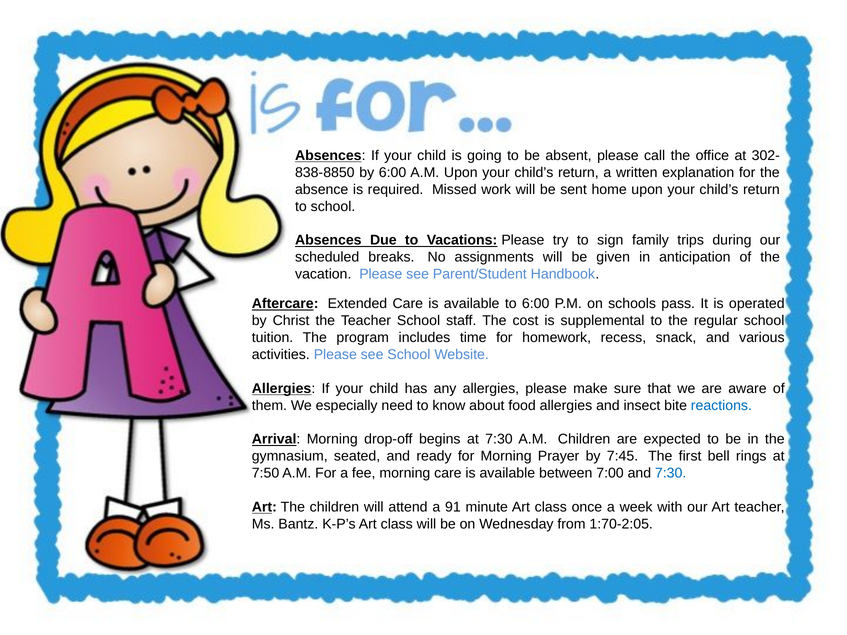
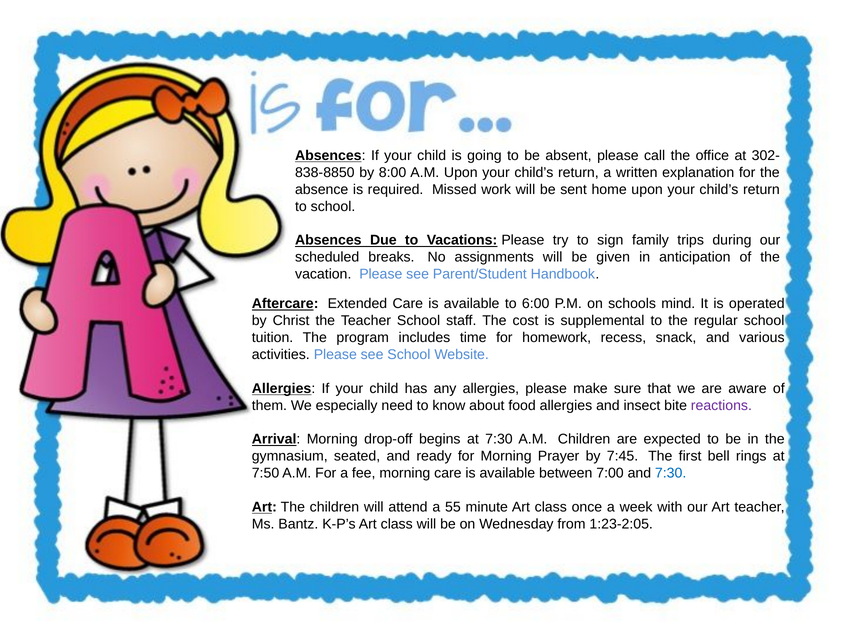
by 6:00: 6:00 -> 8:00 (393, 173)
pass: pass -> mind (678, 304)
reactions colour: blue -> purple (721, 406)
91: 91 -> 55 (453, 507)
1:70-2:05: 1:70-2:05 -> 1:23-2:05 (621, 524)
